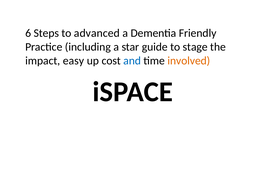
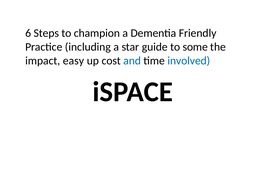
advanced: advanced -> champion (97, 33)
stage: stage -> some (195, 47)
involved colour: orange -> blue (189, 61)
